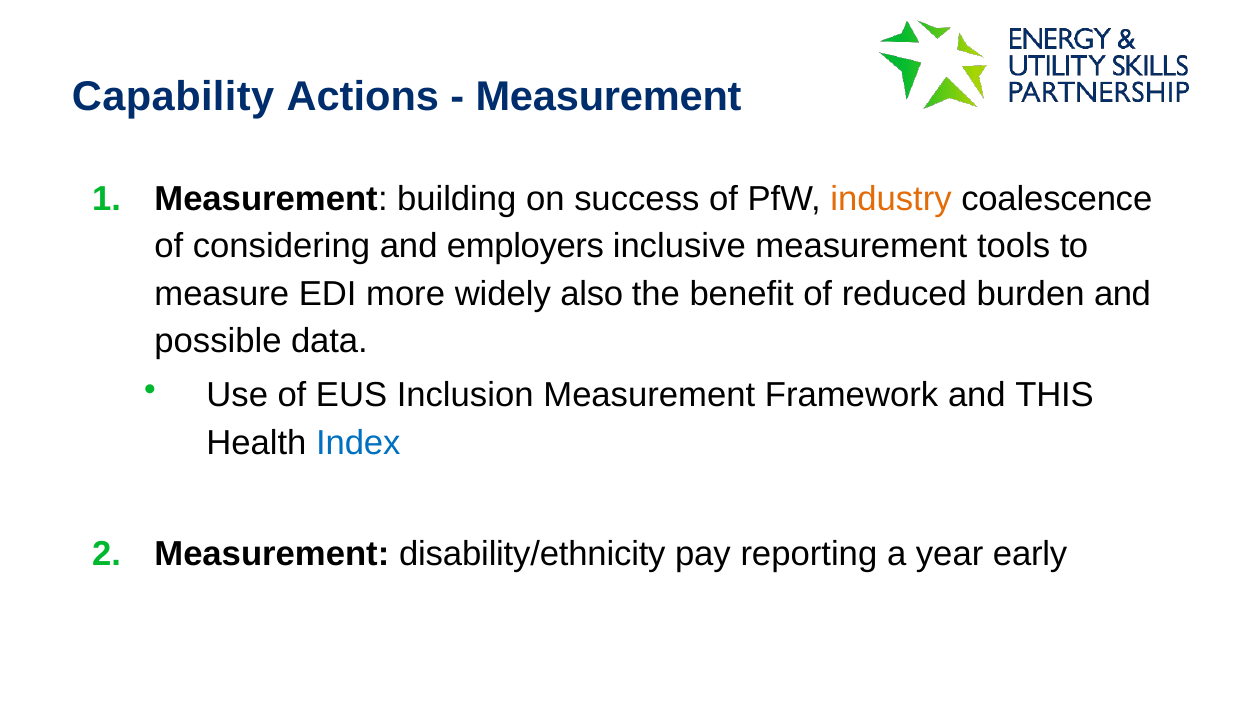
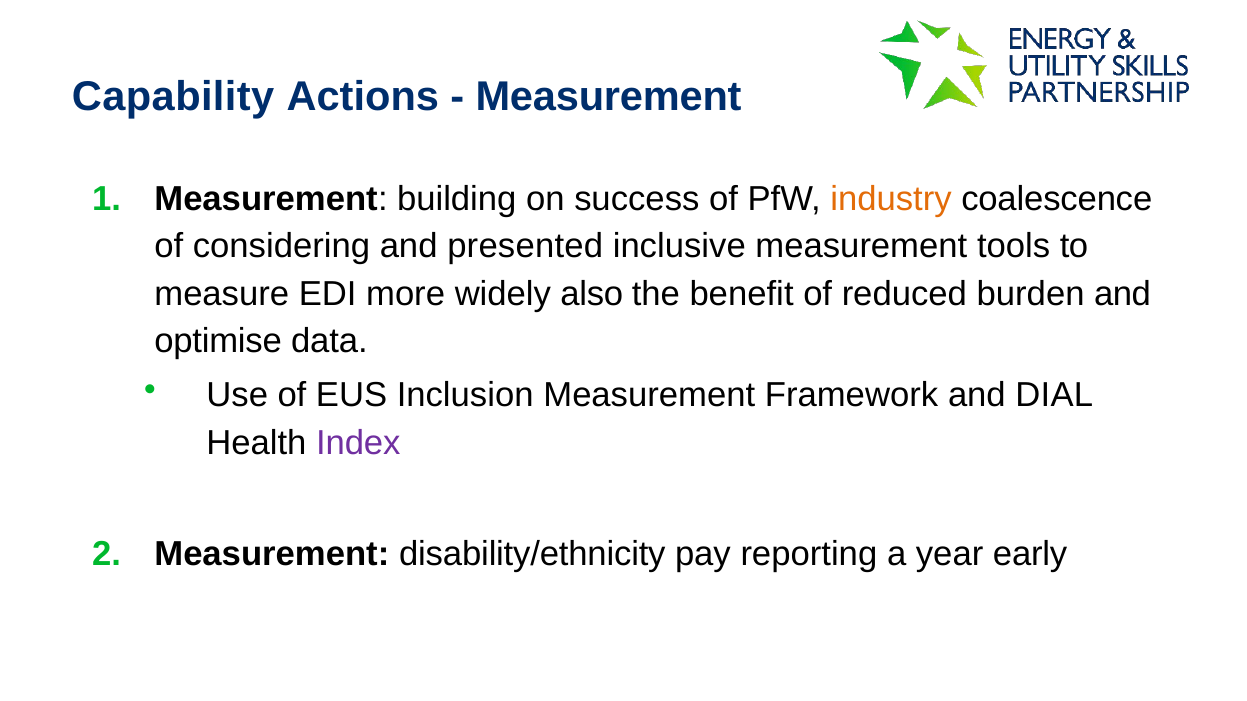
employers: employers -> presented (525, 247)
possible: possible -> optimise (218, 341)
THIS: THIS -> DIAL (1054, 396)
Index colour: blue -> purple (358, 443)
